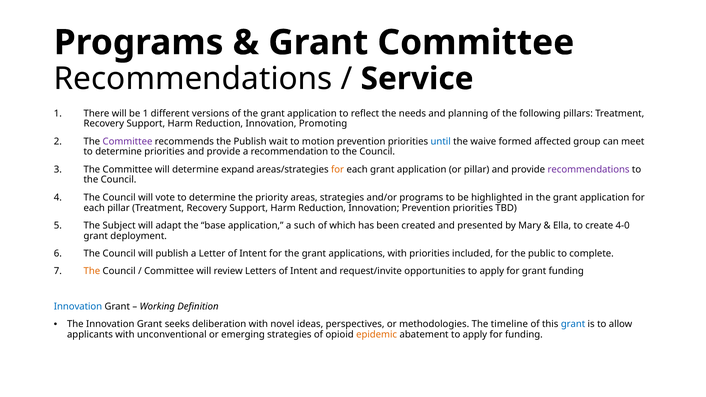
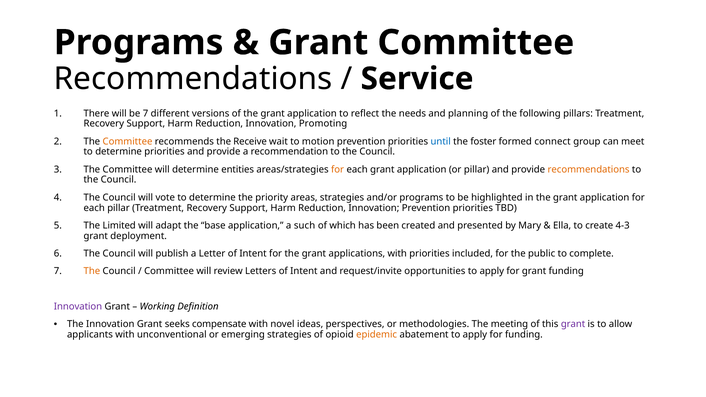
be 1: 1 -> 7 (146, 113)
Committee colour: purple -> orange (128, 142)
the Publish: Publish -> Receive (250, 142)
waive: waive -> foster (483, 142)
affected: affected -> connect (553, 142)
expand: expand -> entities (238, 170)
recommendations colour: purple -> orange (589, 170)
Subject: Subject -> Limited (119, 226)
4-0: 4-0 -> 4-3 (623, 226)
Innovation colour: blue -> purple (78, 307)
deliberation: deliberation -> compensate (219, 324)
timeline: timeline -> meeting (509, 324)
grant colour: blue -> purple (573, 324)
